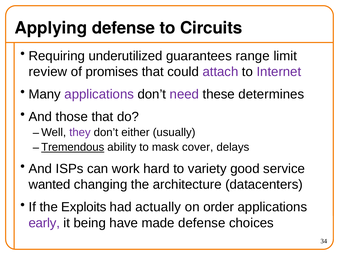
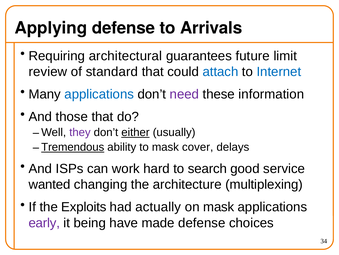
Circuits: Circuits -> Arrivals (211, 28)
underutilized: underutilized -> architectural (125, 56)
range: range -> future (253, 56)
promises: promises -> standard (112, 72)
attach colour: purple -> blue (220, 72)
Internet colour: purple -> blue (279, 72)
applications colour: purple -> blue (99, 94)
determines: determines -> information (271, 94)
either underline: none -> present (135, 132)
variety: variety -> search (207, 168)
datacenters: datacenters -> multiplexing (264, 184)
on order: order -> mask (219, 206)
